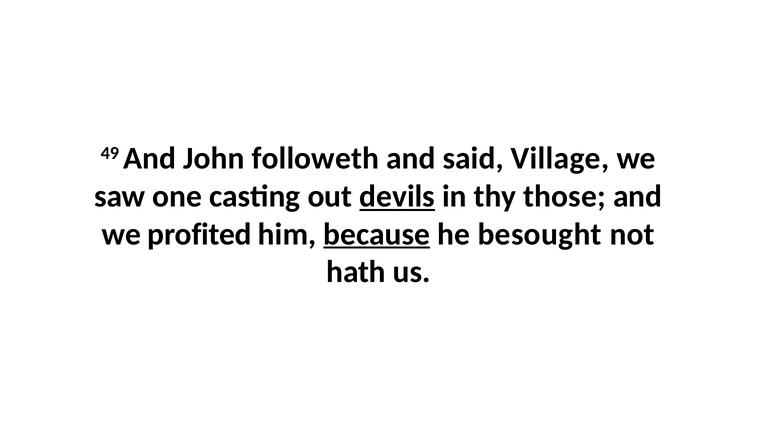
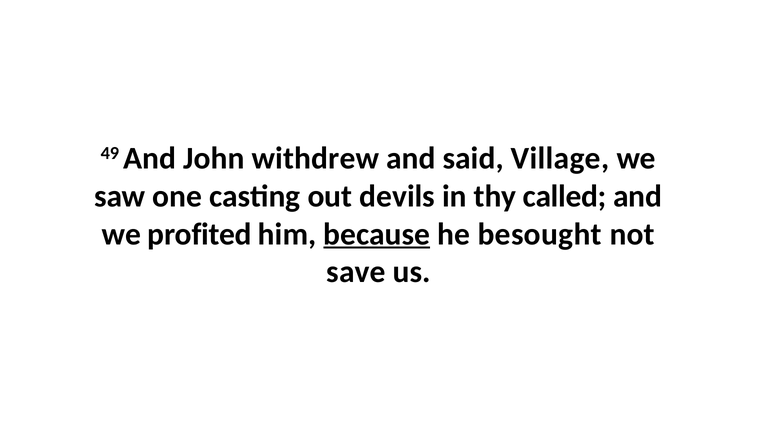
followeth: followeth -> withdrew (315, 158)
devils underline: present -> none (397, 196)
those: those -> called (565, 196)
hath: hath -> save (356, 272)
